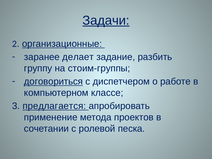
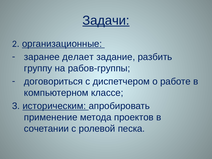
стоим-группы: стоим-группы -> рабов-группы (99, 68)
договориться underline: present -> none (53, 82)
предлагается: предлагается -> историческим (54, 106)
